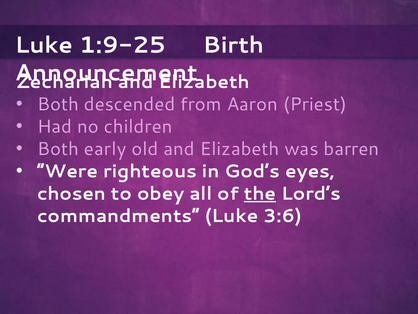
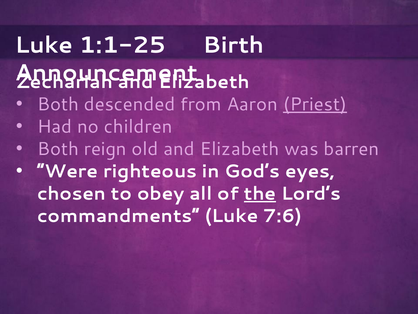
1:9-25: 1:9-25 -> 1:1-25 (122, 45)
Priest underline: none -> present (315, 104)
early: early -> reign (105, 149)
3:6: 3:6 -> 7:6 (283, 216)
